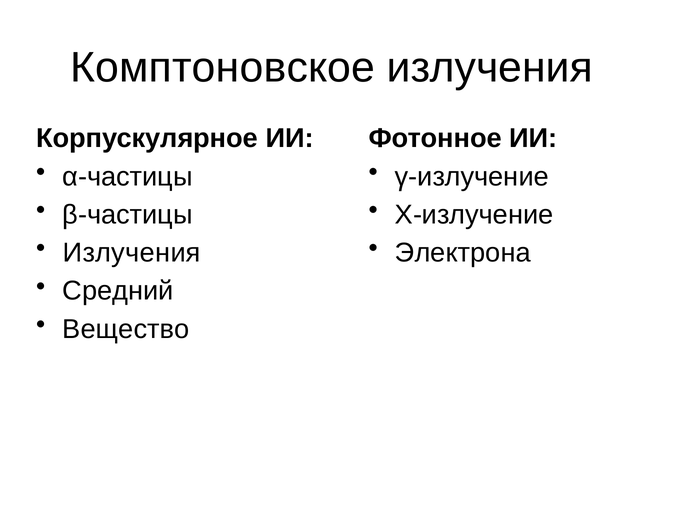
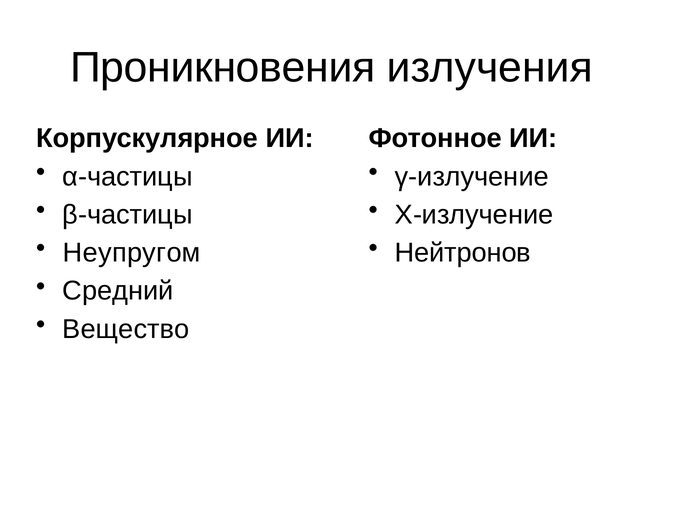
Комптоновское: Комптоновское -> Проникновения (223, 68)
Излучения: Излучения -> Неупругом (132, 253)
Электрона: Электрона -> Нейтронов (463, 253)
